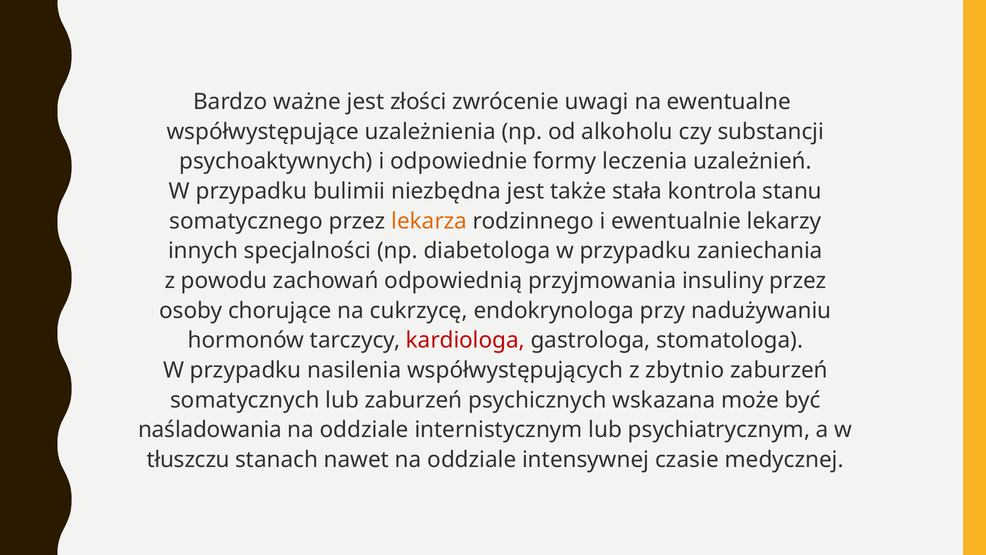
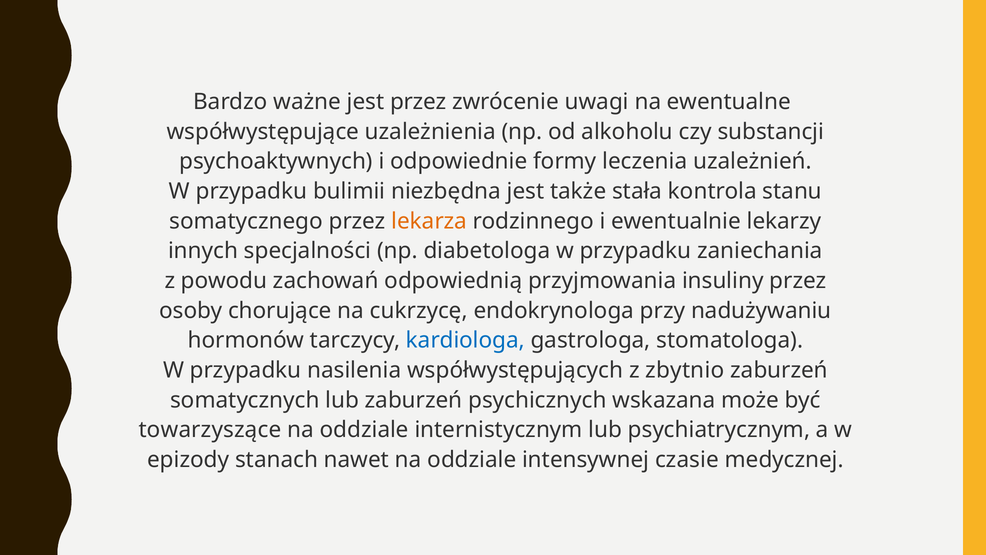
jest złości: złości -> przez (418, 102)
kardiologa colour: red -> blue (465, 340)
naśladowania: naśladowania -> towarzyszące (210, 430)
tłuszczu: tłuszczu -> epizody (188, 459)
